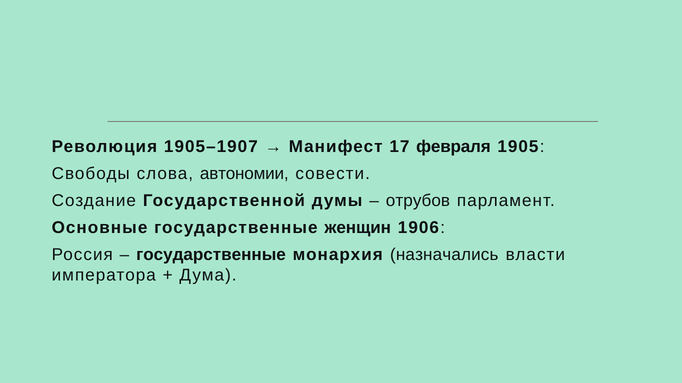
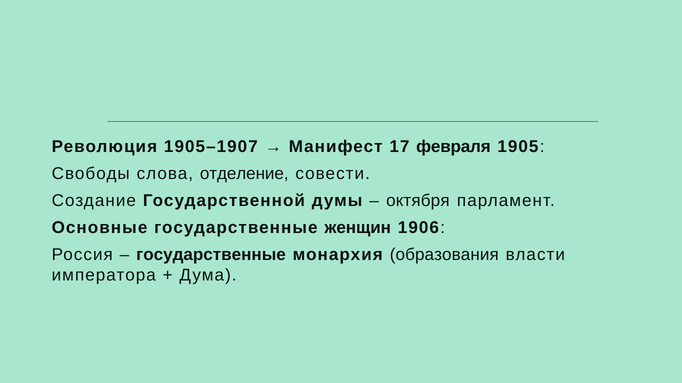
автономии: автономии -> отделение (244, 174)
отрубов: отрубов -> октября (418, 201)
назначались: назначались -> образования (444, 255)
